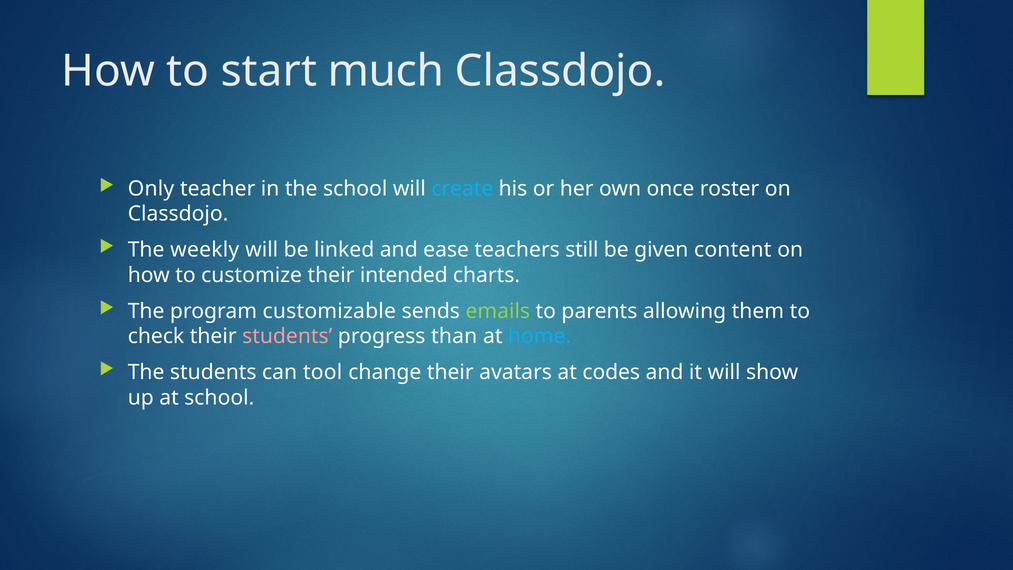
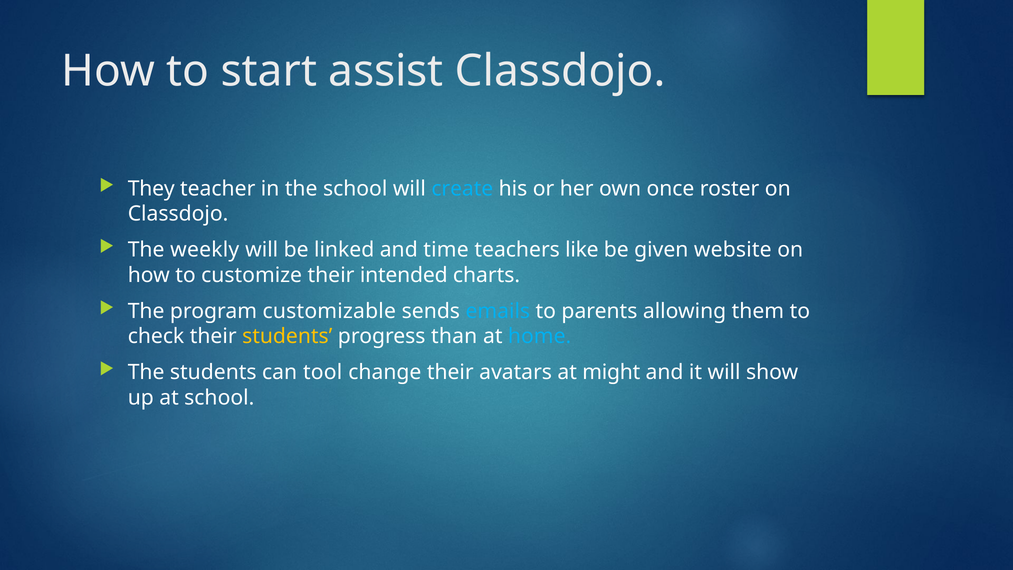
much: much -> assist (386, 71)
Only: Only -> They (151, 189)
ease: ease -> time (446, 250)
still: still -> like (582, 250)
content: content -> website (733, 250)
emails colour: light green -> light blue (498, 311)
students colour: pink -> yellow (287, 336)
codes: codes -> might (611, 372)
